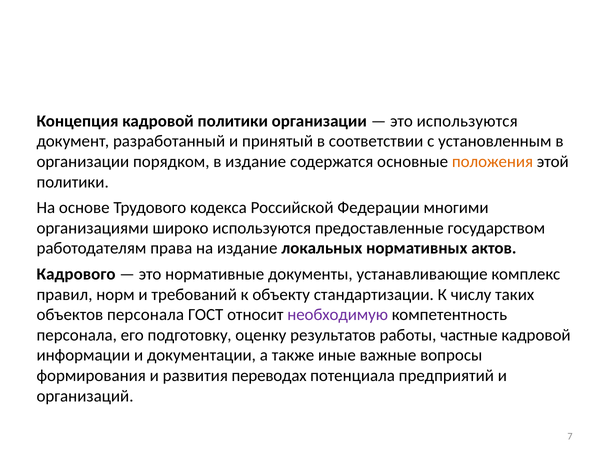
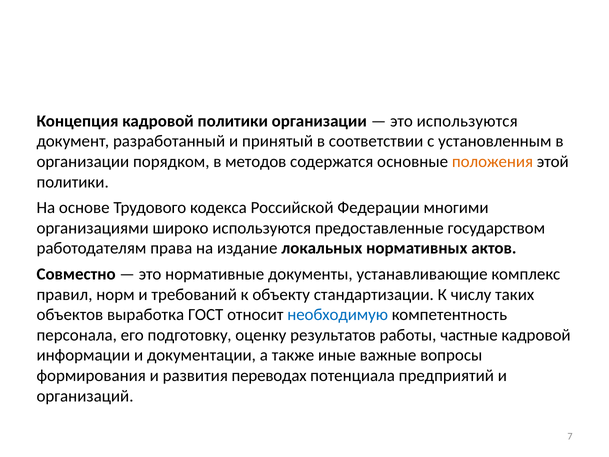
в издание: издание -> методов (256, 162)
Кадрового: Кадрового -> Совместно (76, 274)
объектов персонала: персонала -> выработка (146, 315)
необходимую colour: purple -> blue (338, 315)
